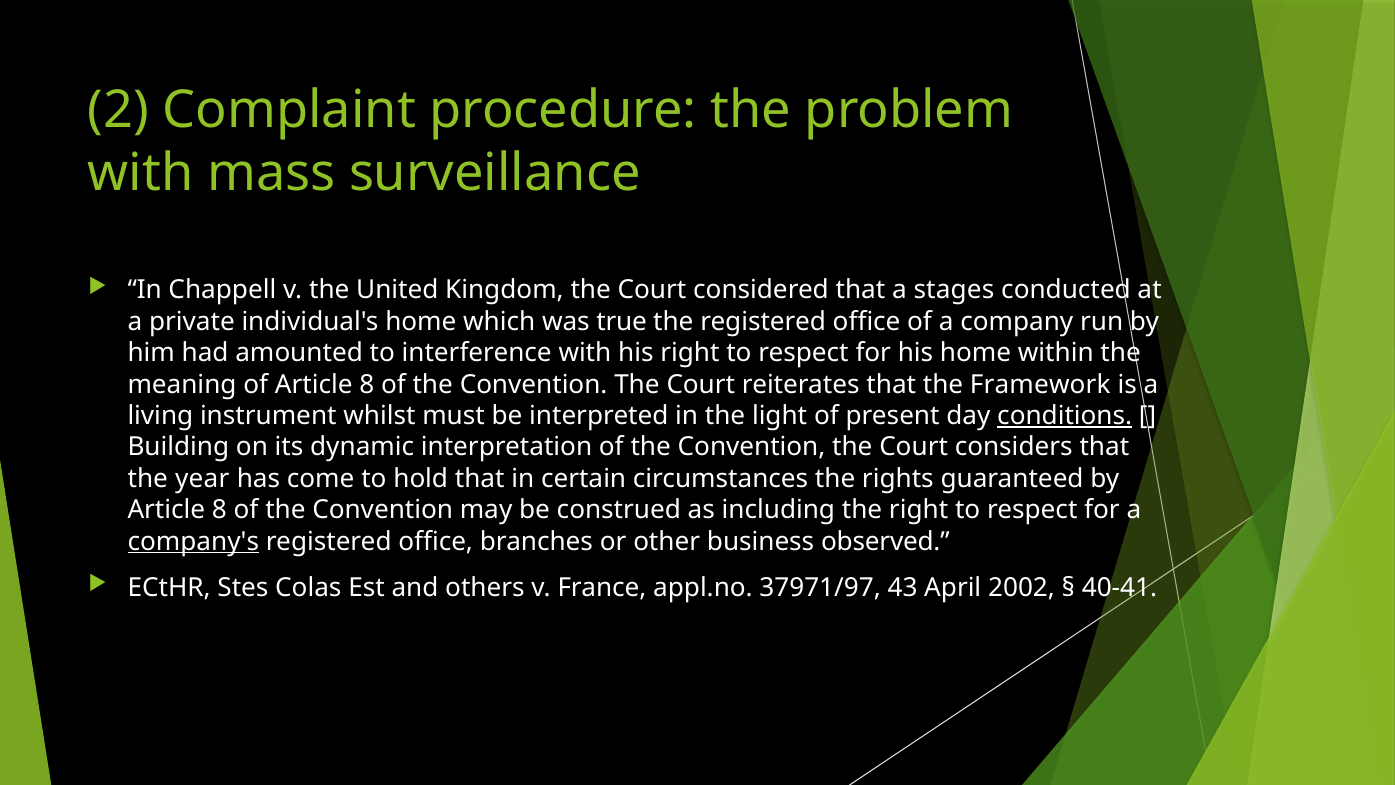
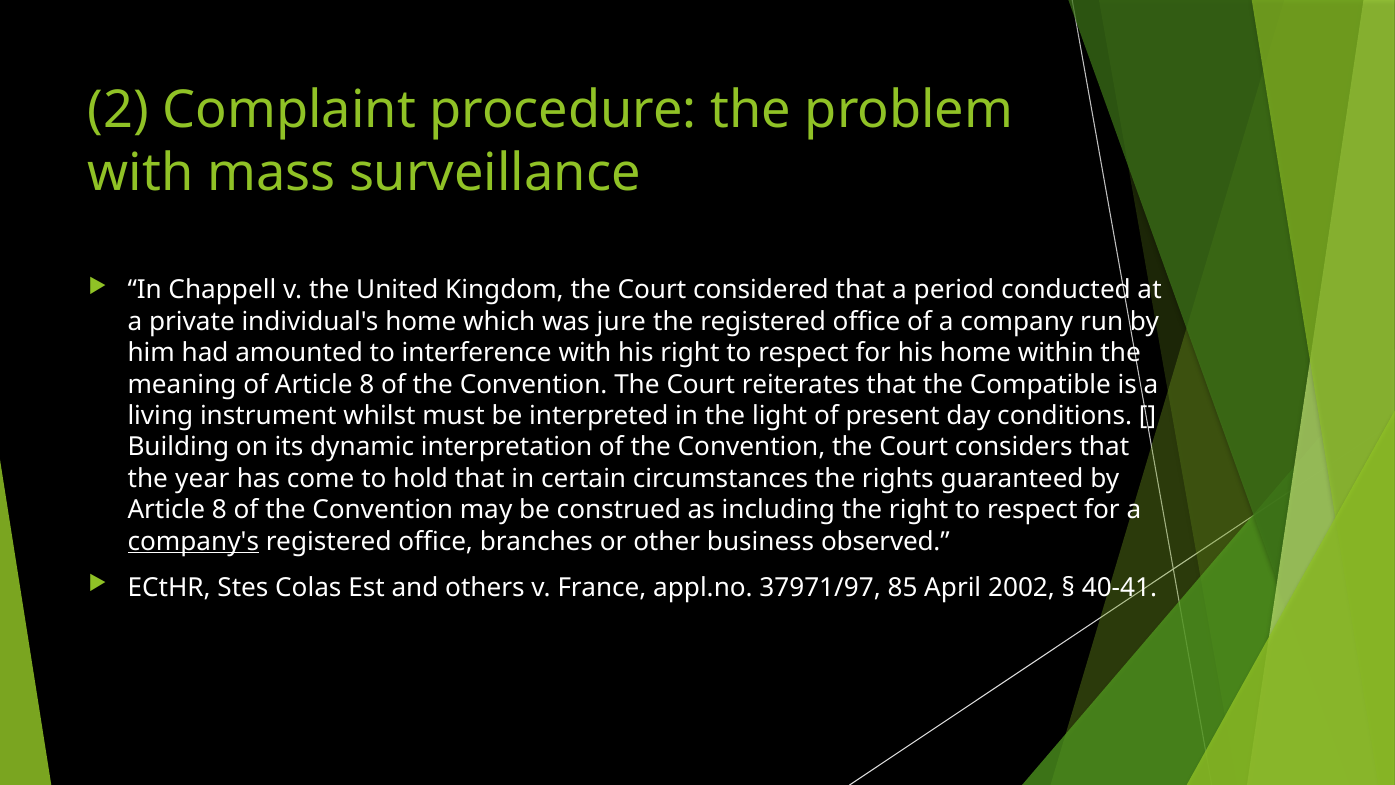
stages: stages -> period (954, 290)
true: true -> jure (621, 322)
Framework: Framework -> Compatible (1040, 384)
conditions underline: present -> none (1065, 416)
43: 43 -> 85 (903, 587)
